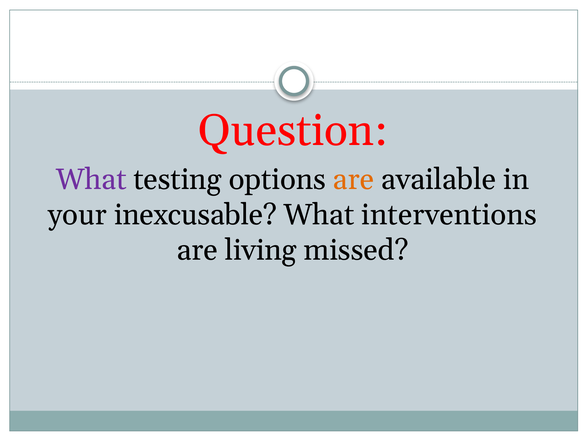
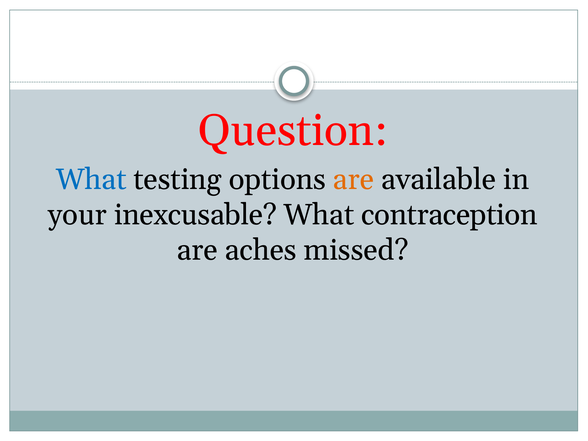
What colour: purple -> blue (91, 180)
interventions: interventions -> contraception (449, 215)
living: living -> aches (261, 250)
